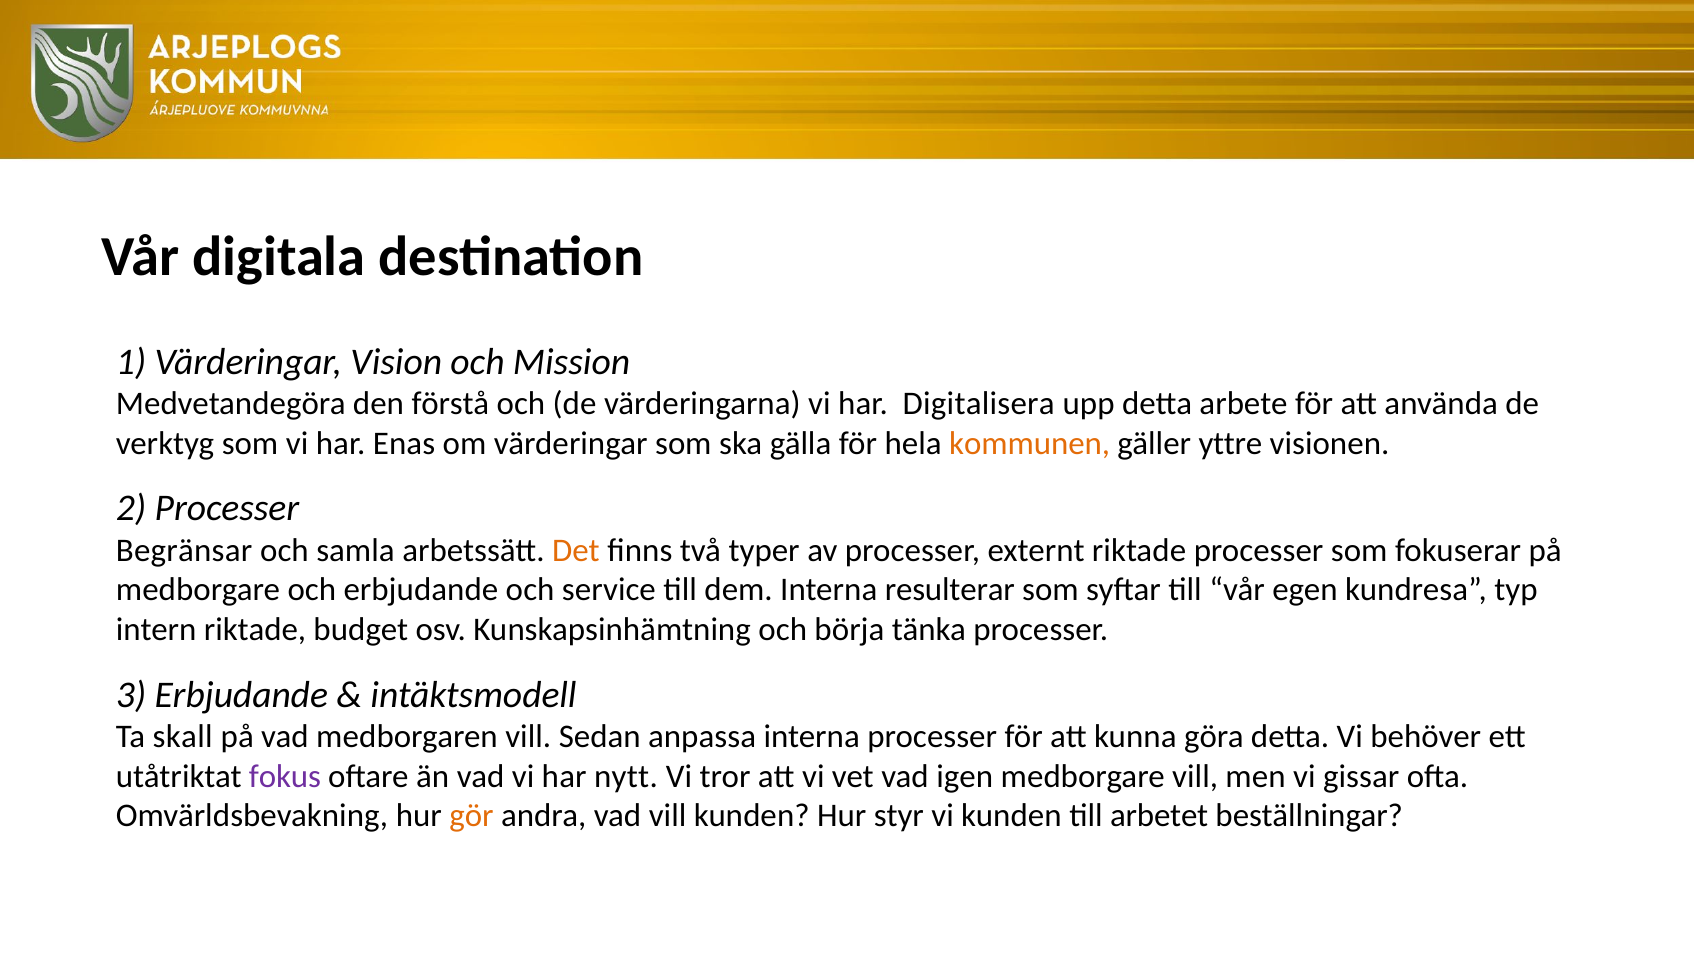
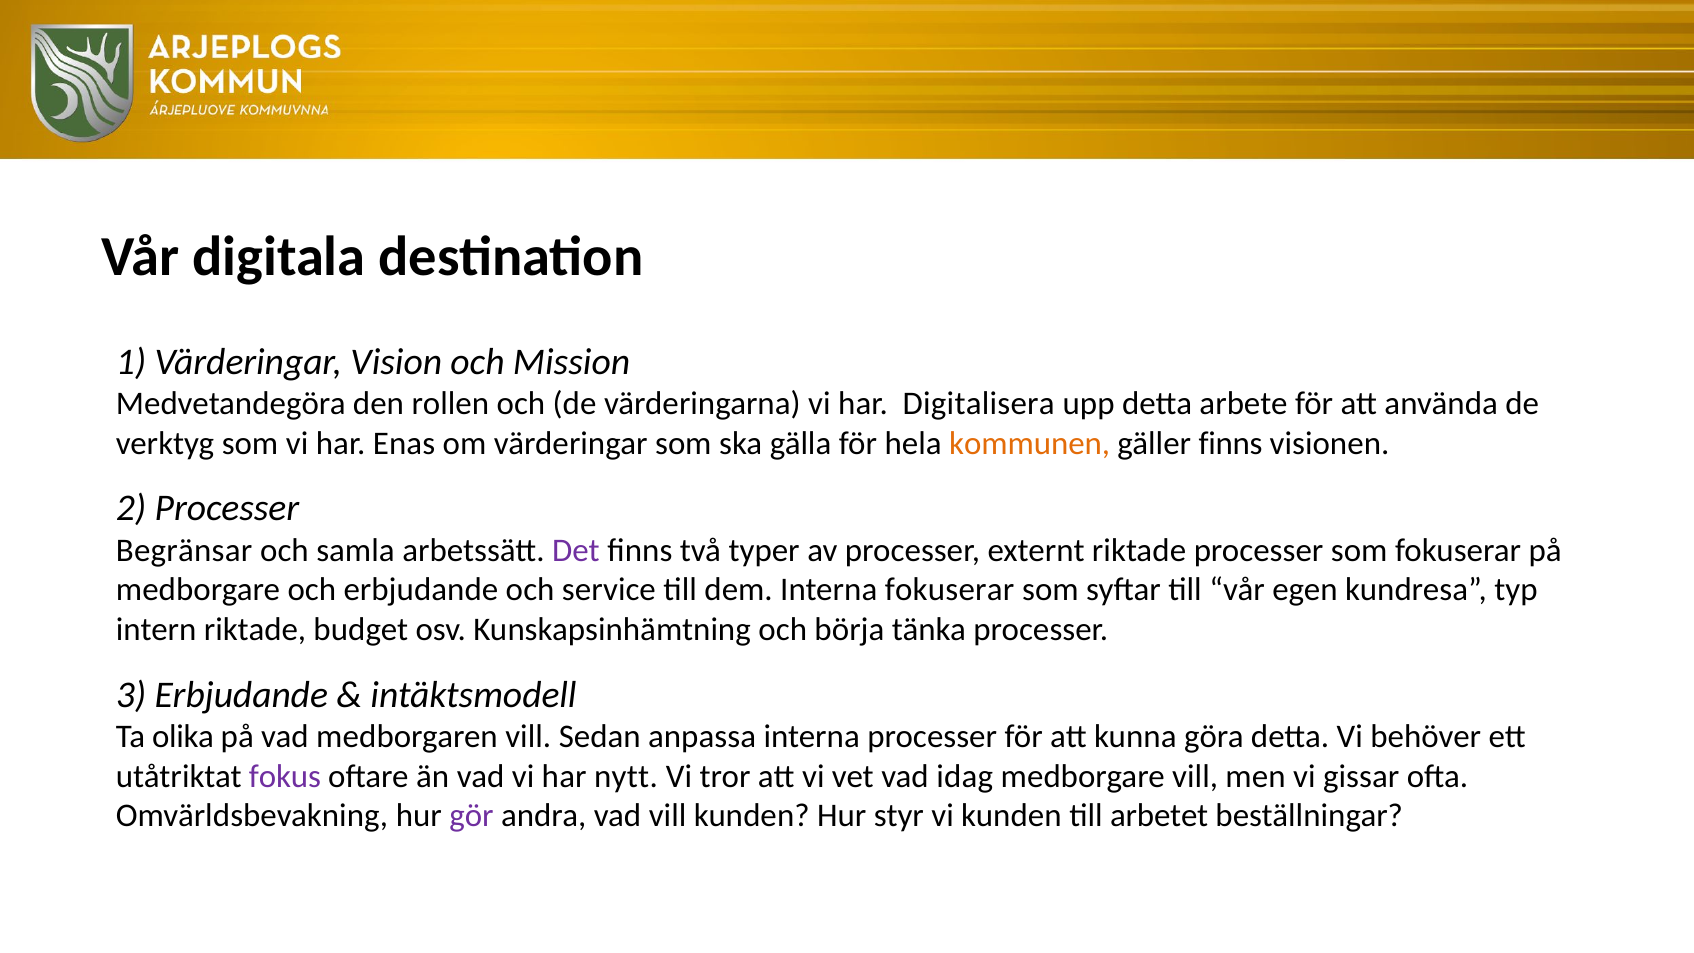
förstå: förstå -> rollen (450, 404)
gäller yttre: yttre -> finns (1230, 443)
Det colour: orange -> purple (576, 550)
Interna resulterar: resulterar -> fokuserar (950, 590)
skall: skall -> olika (183, 737)
igen: igen -> idag (965, 776)
gör colour: orange -> purple (471, 816)
